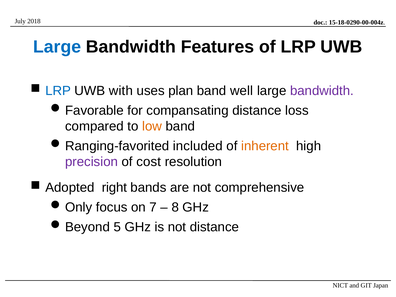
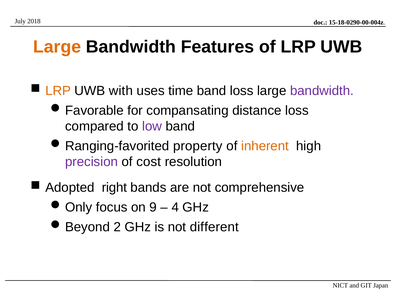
Large colour: blue -> orange (57, 47)
LRP colour: blue -> orange (58, 91)
plan: plan -> time (181, 91)
band well: well -> loss (242, 91)
low colour: orange -> purple (152, 126)
included: included -> property (198, 146)
7: 7 -> 9 (153, 207)
8: 8 -> 4 (175, 207)
5: 5 -> 2 (117, 227)
not distance: distance -> different (214, 227)
